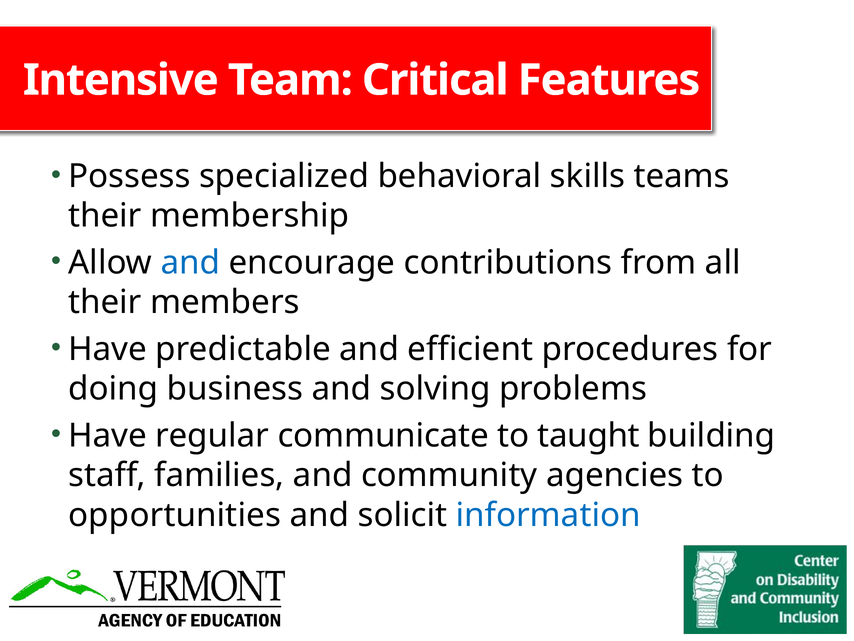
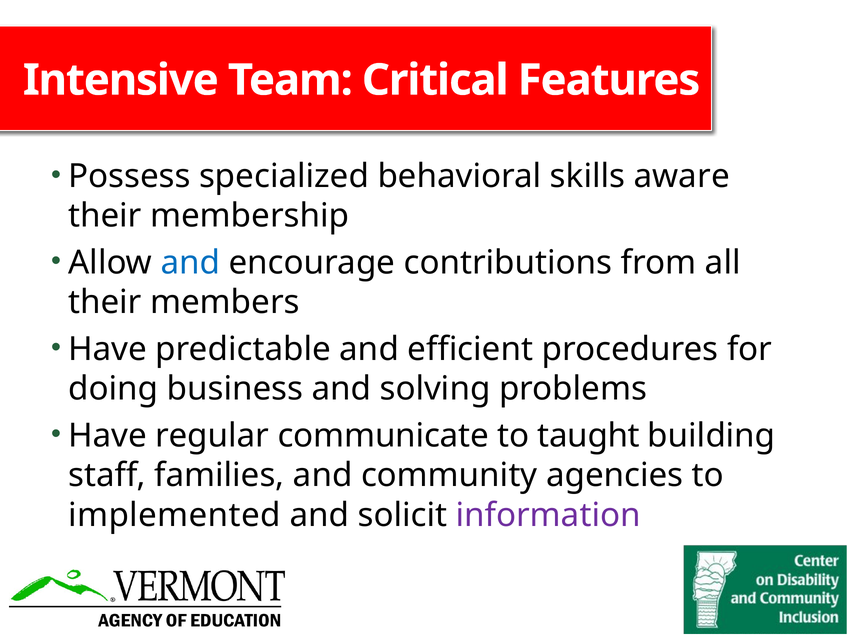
teams: teams -> aware (682, 176)
opportunities: opportunities -> implemented (175, 515)
information colour: blue -> purple (548, 515)
